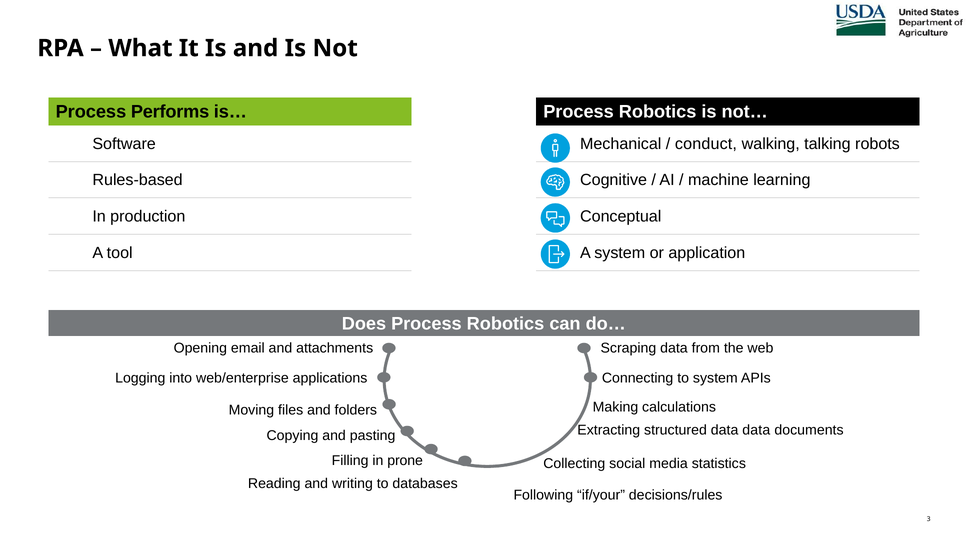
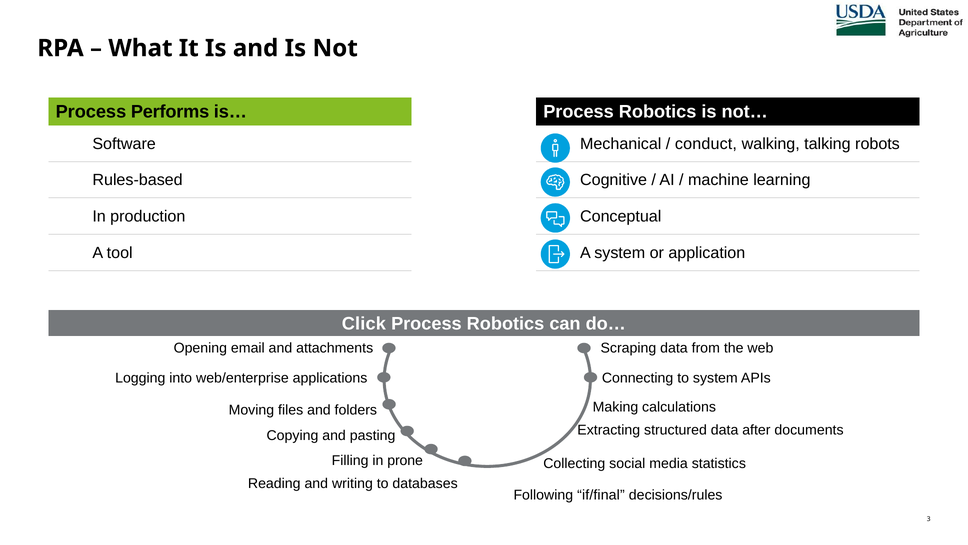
Does: Does -> Click (364, 323)
data data: data -> after (756, 430)
if/your: if/your -> if/final (601, 495)
